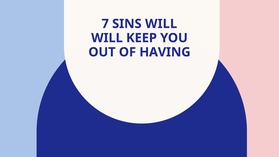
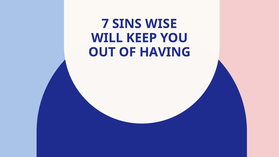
SINS WILL: WILL -> WISE (161, 24)
